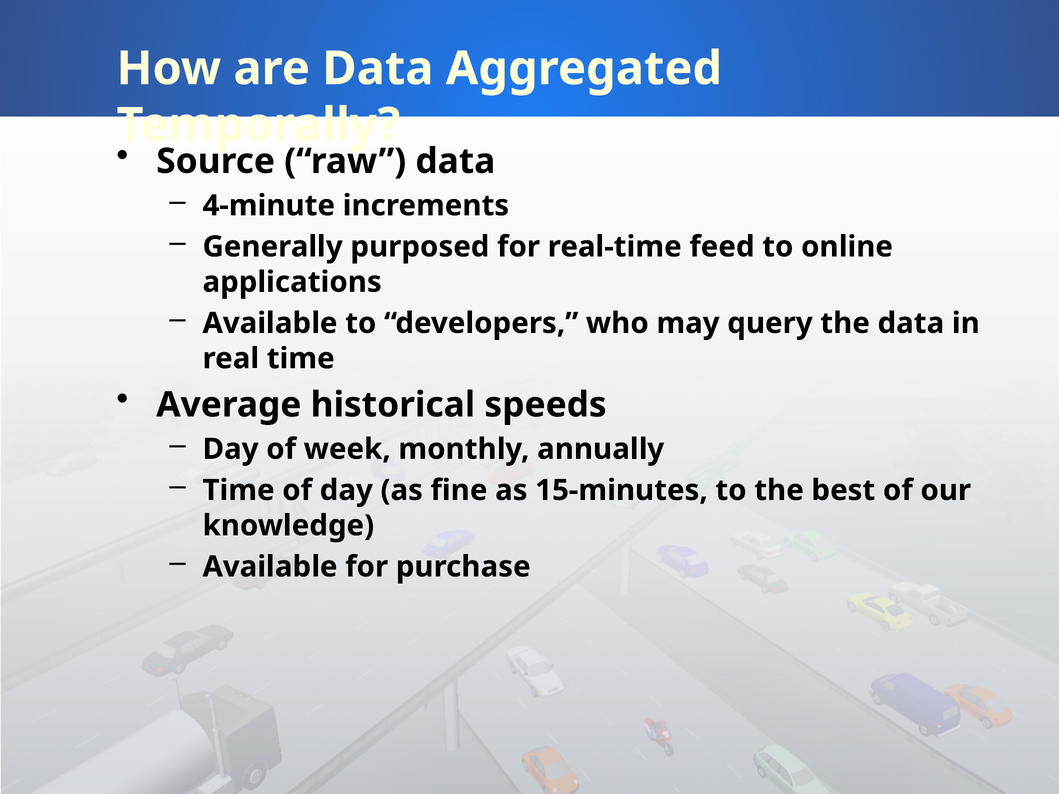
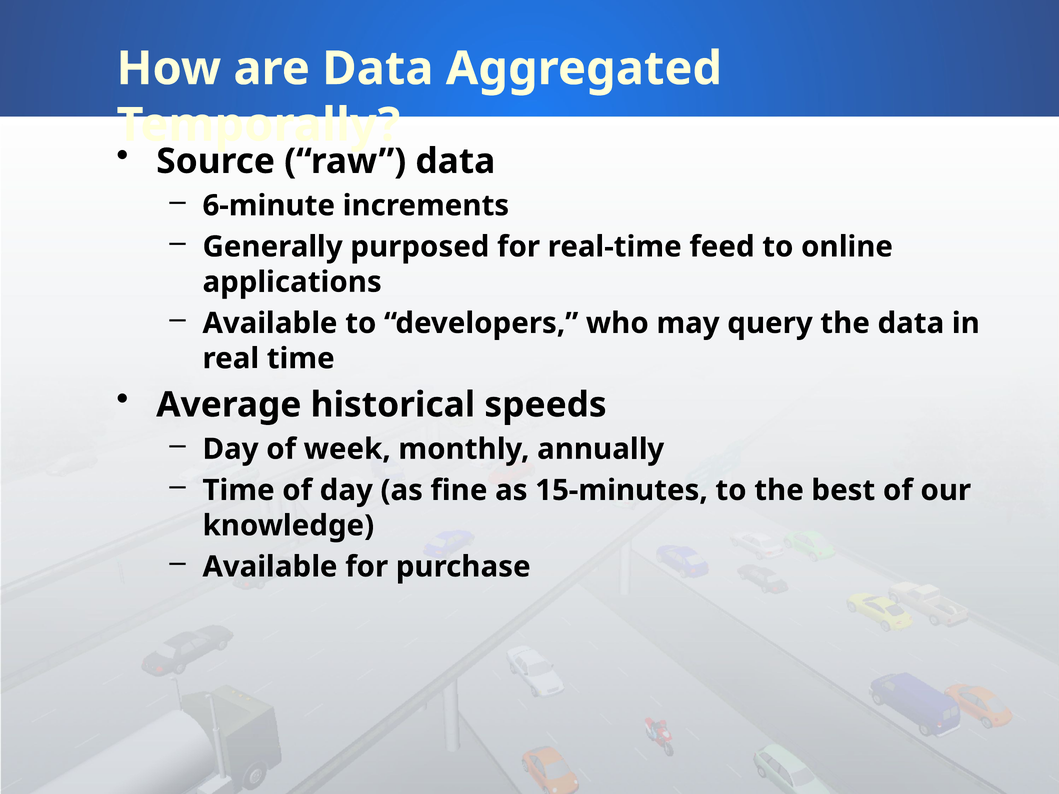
4-minute: 4-minute -> 6-minute (269, 206)
